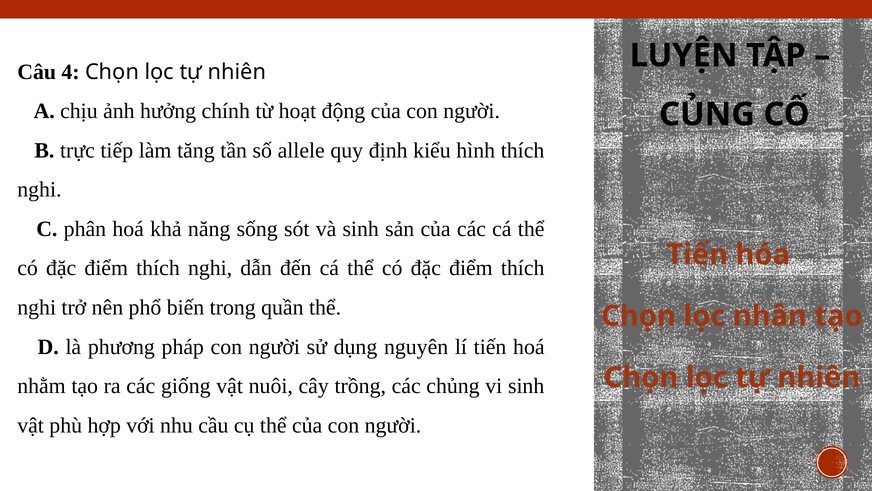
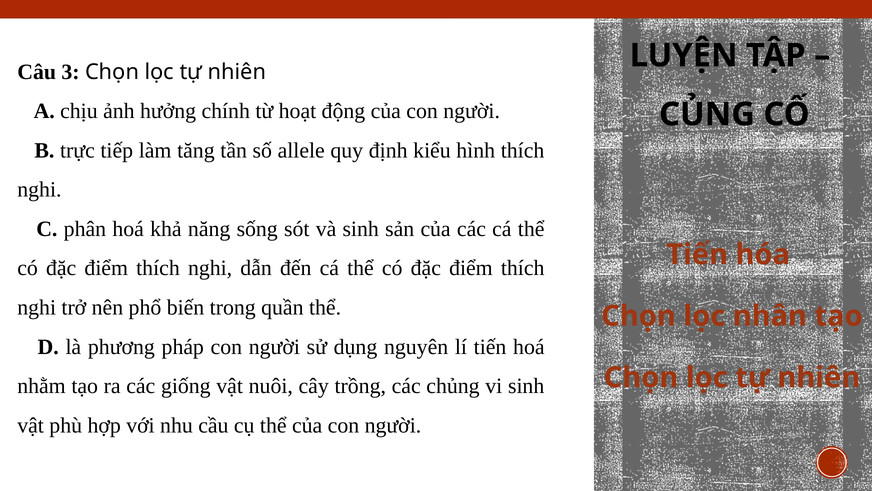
4: 4 -> 3 (71, 72)
